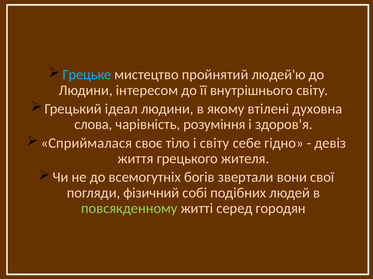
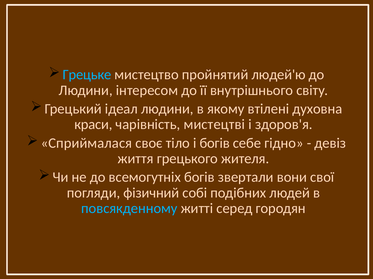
слова: слова -> краси (93, 125)
розуміння: розуміння -> мистецтві (214, 125)
і світу: світу -> богів (215, 143)
повсякденному colour: light green -> light blue (129, 209)
